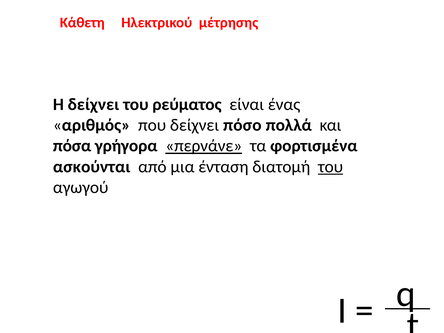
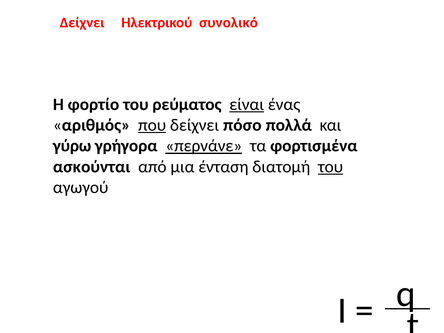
Κάθετη: Κάθετη -> Δείχνει (82, 22)
μέτρησης: μέτρησης -> συνολικό (228, 22)
Η δείχνει: δείχνει -> φορτίο (93, 104)
είναι underline: none -> present (247, 104)
που underline: none -> present (152, 125)
πόσα: πόσα -> γύρω (72, 146)
